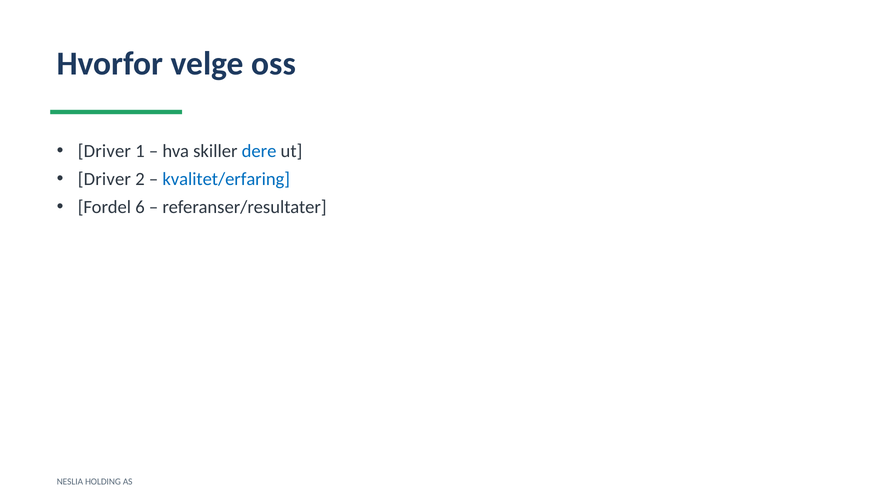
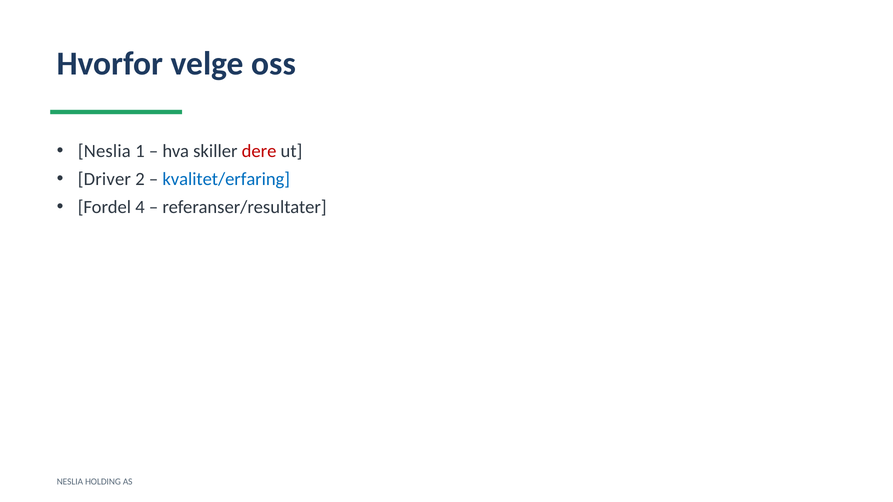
Driver: Driver -> Neslia (104, 151)
dere colour: blue -> red (259, 151)
6: 6 -> 4 (140, 207)
